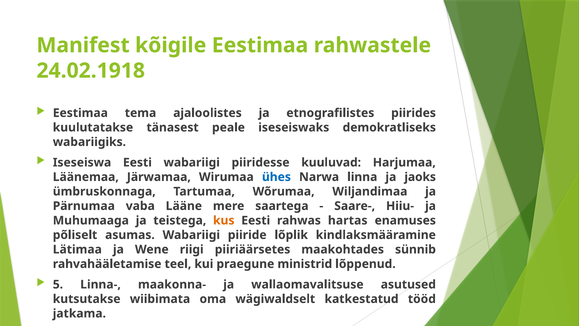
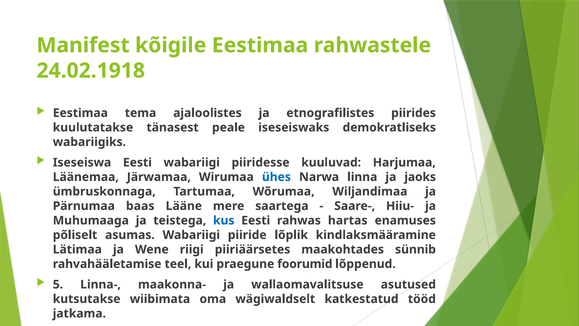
vaba: vaba -> baas (140, 206)
kus colour: orange -> blue (224, 220)
ministrid: ministrid -> foorumid (305, 264)
